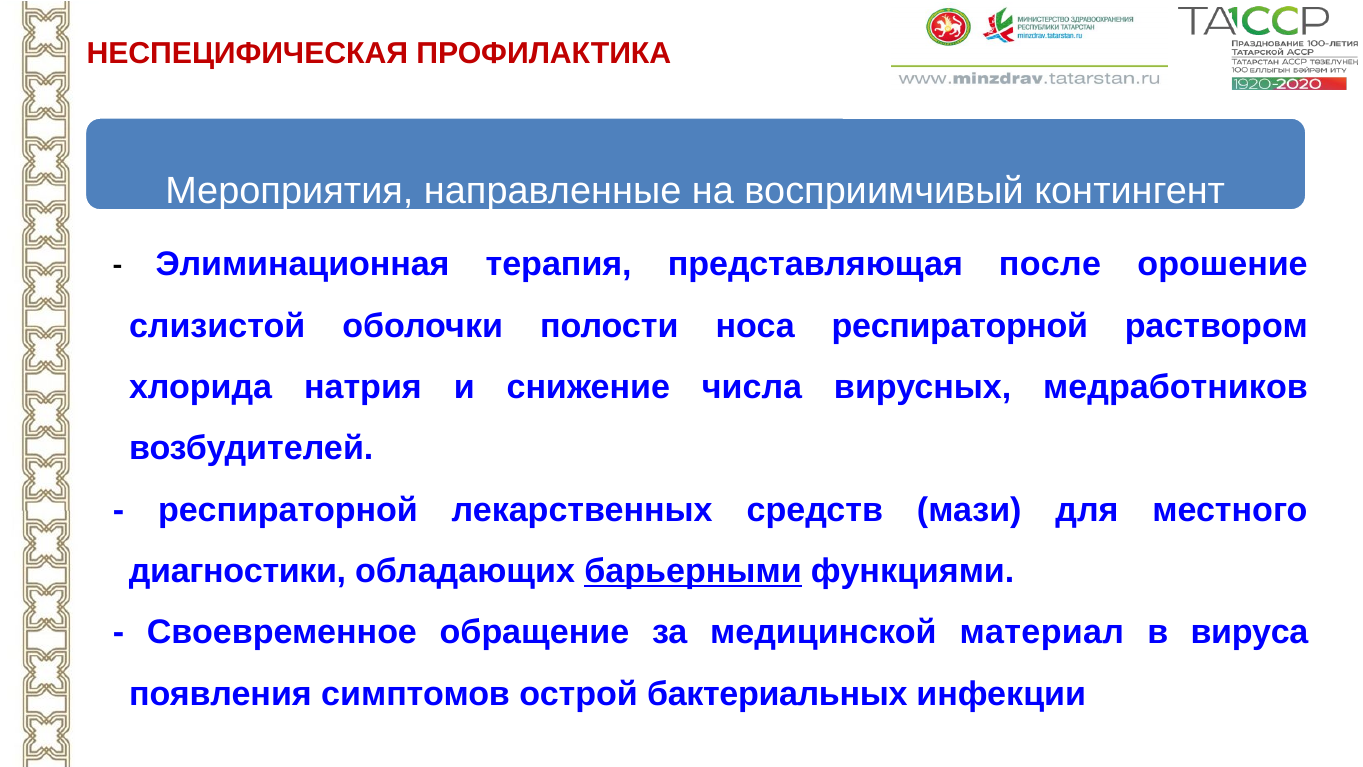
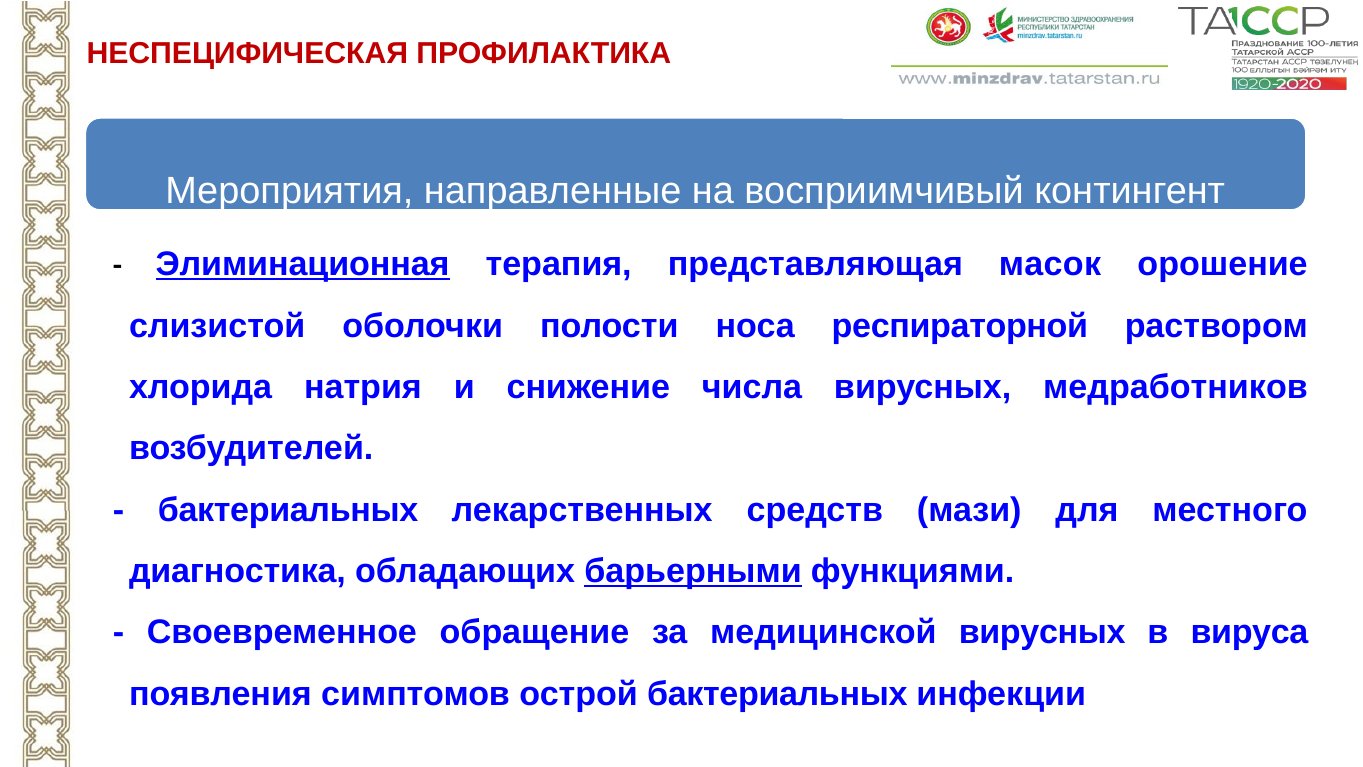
Элиминационная underline: none -> present (303, 264)
после: после -> масок (1050, 264)
респираторной: респираторной -> бактериальных (288, 510)
диагностики: диагностики -> диагностика (237, 571)
медицинской материал: материал -> вирусных (1042, 632)
